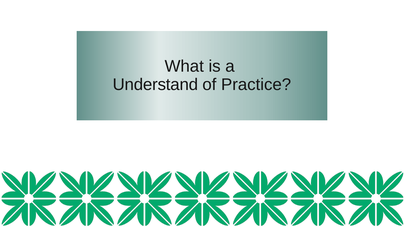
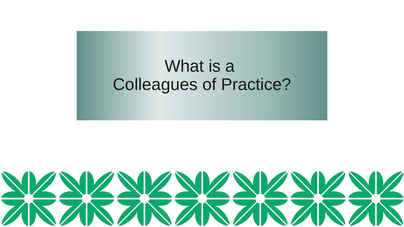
Understand: Understand -> Colleagues (155, 85)
